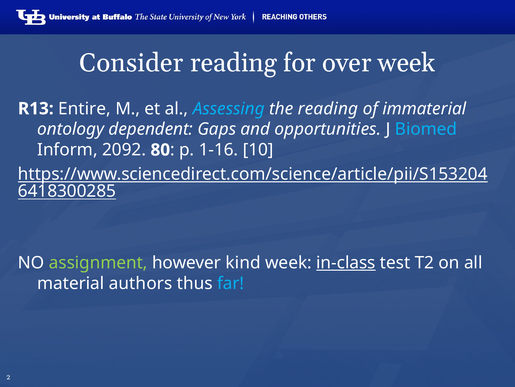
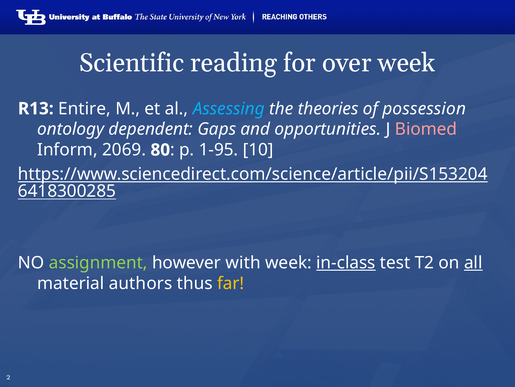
Consider: Consider -> Scientific (132, 63)
the reading: reading -> theories (328, 108)
immaterial: immaterial -> possession (424, 108)
Biomed colour: light blue -> pink (426, 129)
2092: 2092 -> 2069 (124, 150)
1-16: 1-16 -> 1-95 (218, 150)
kind: kind -> with (243, 262)
all underline: none -> present (473, 262)
far colour: light blue -> yellow (231, 283)
